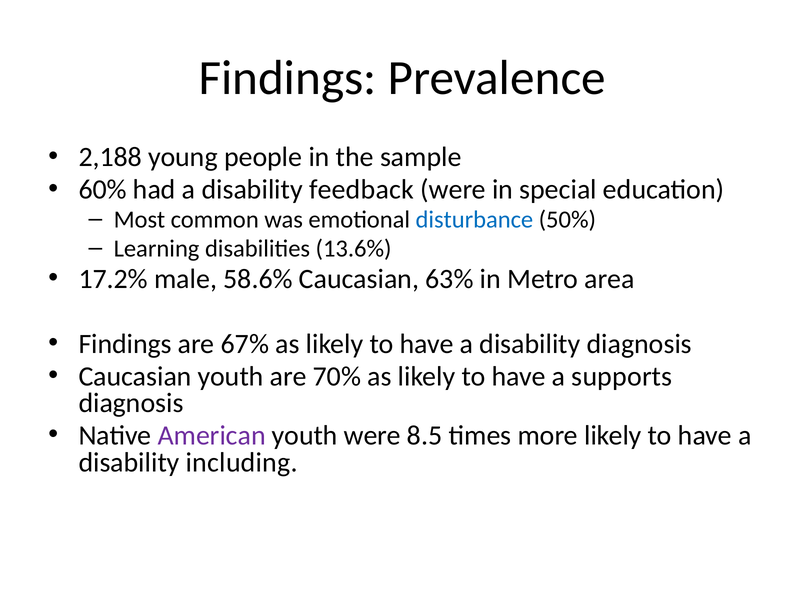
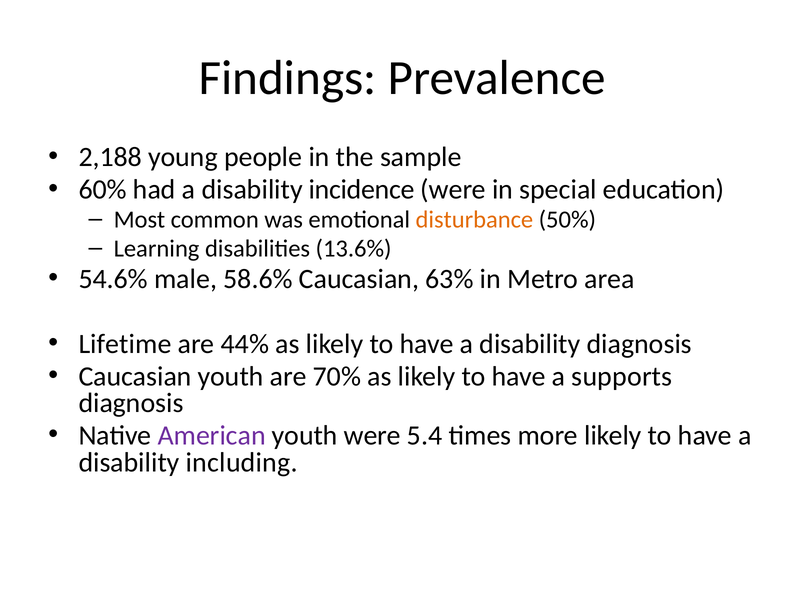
feedback: feedback -> incidence (362, 190)
disturbance colour: blue -> orange (474, 220)
17.2%: 17.2% -> 54.6% (113, 279)
Findings: Findings -> Lifetime (125, 344)
67%: 67% -> 44% (245, 344)
8.5: 8.5 -> 5.4 (425, 435)
